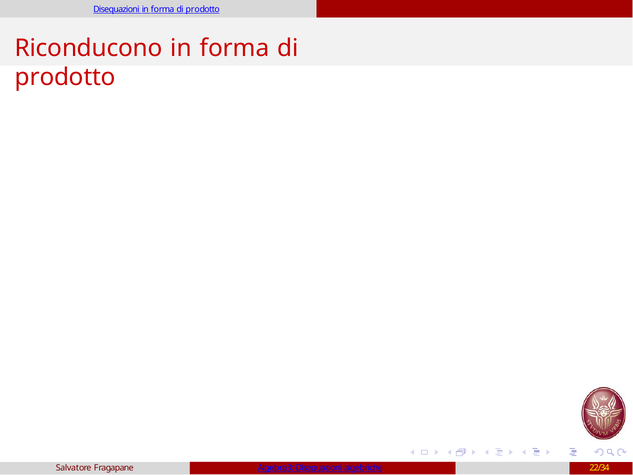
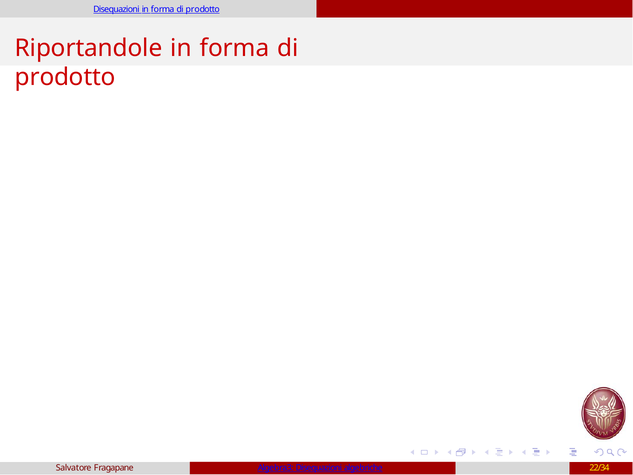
Riconducono: Riconducono -> Riportandole (89, 48)
